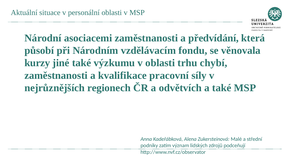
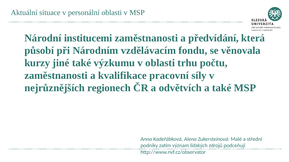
asociacemi: asociacemi -> institucemi (88, 38)
chybí: chybí -> počtu (214, 63)
